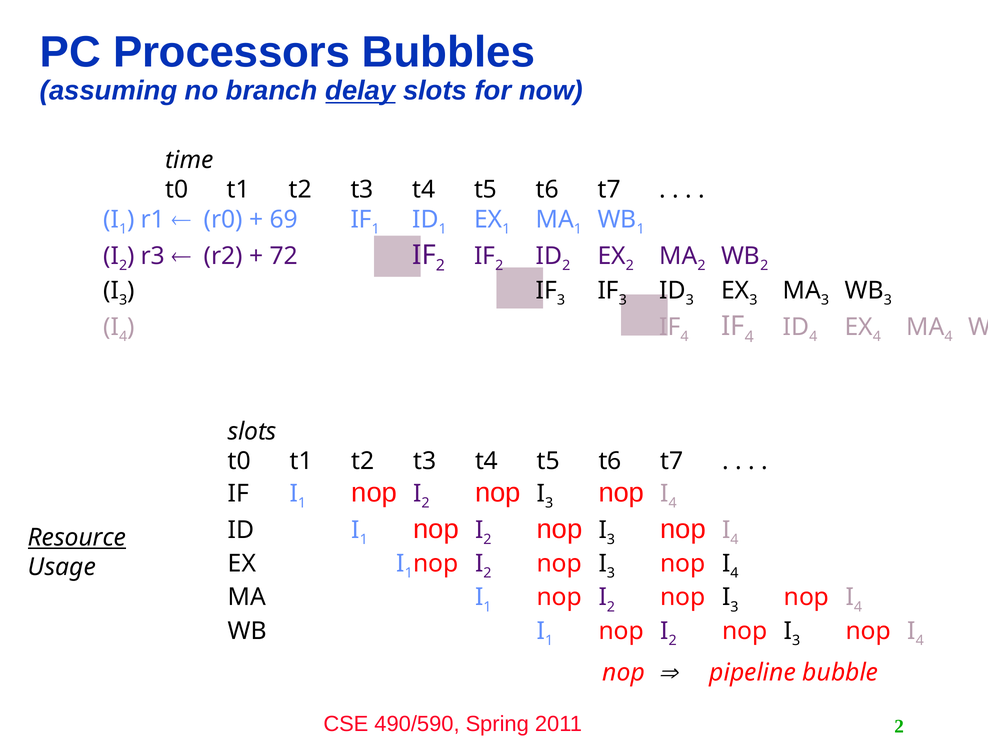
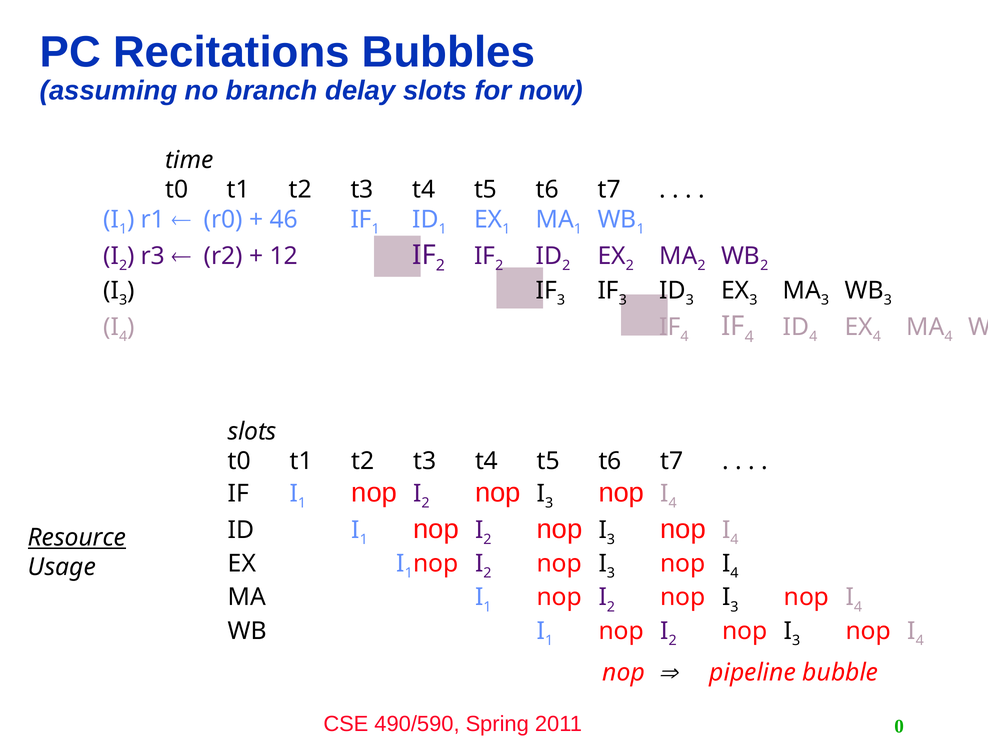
Processors: Processors -> Recitations (231, 52)
delay underline: present -> none (360, 91)
69: 69 -> 46 (284, 219)
72: 72 -> 12 (284, 256)
2: 2 -> 0 (899, 727)
